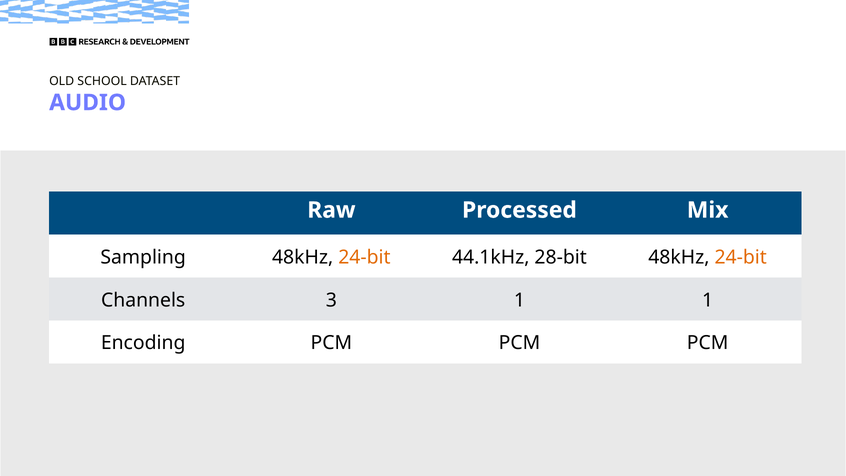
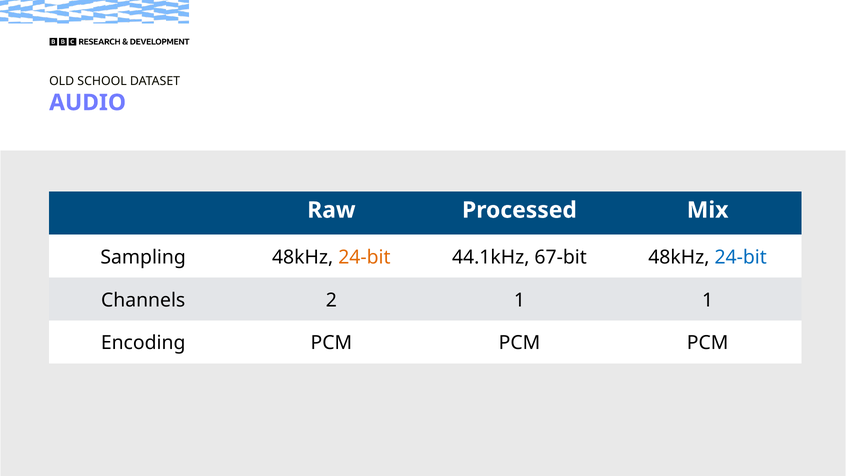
28-bit: 28-bit -> 67-bit (561, 257)
24-bit colour: orange -> blue (741, 257)
3: 3 -> 2 (331, 300)
